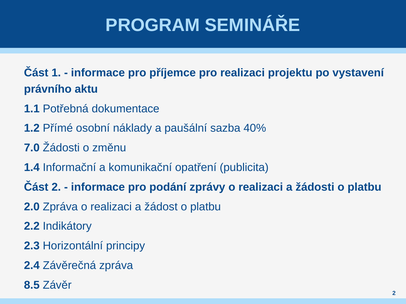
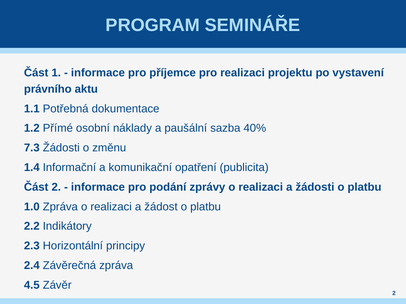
7.0: 7.0 -> 7.3 (32, 148)
2.0: 2.0 -> 1.0 (32, 207)
8.5: 8.5 -> 4.5 (32, 286)
